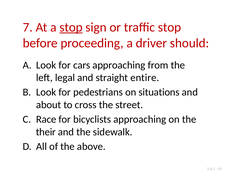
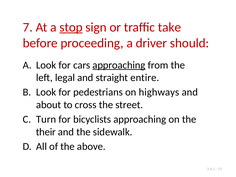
traffic stop: stop -> take (170, 27)
approaching underline: none -> present (119, 65)
situations: situations -> highways (159, 92)
Race: Race -> Turn (46, 119)
